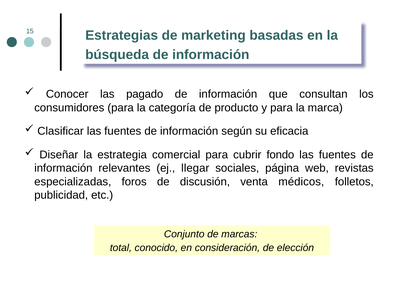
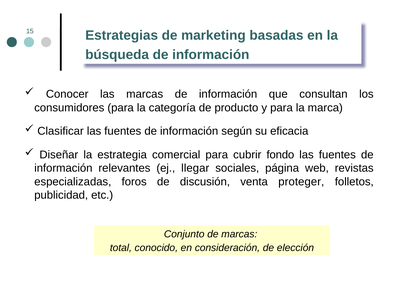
las pagado: pagado -> marcas (145, 94)
médicos: médicos -> proteger (301, 182)
